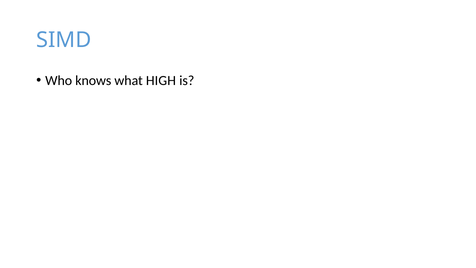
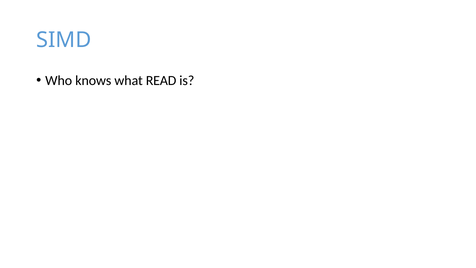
HIGH: HIGH -> READ (161, 80)
